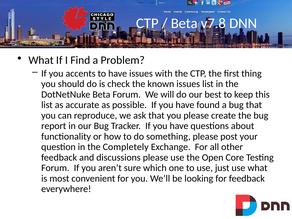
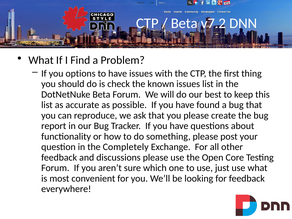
v7.8: v7.8 -> v7.2 (213, 23)
accents: accents -> options (81, 73)
